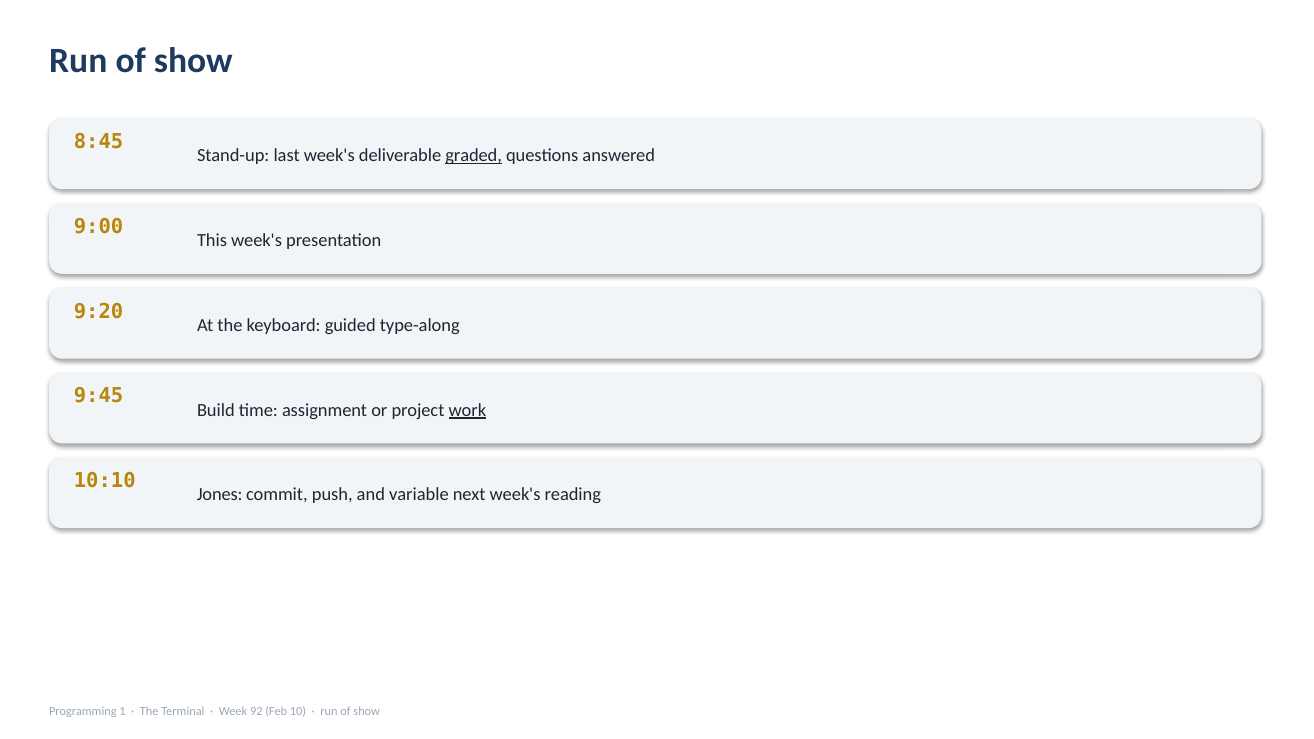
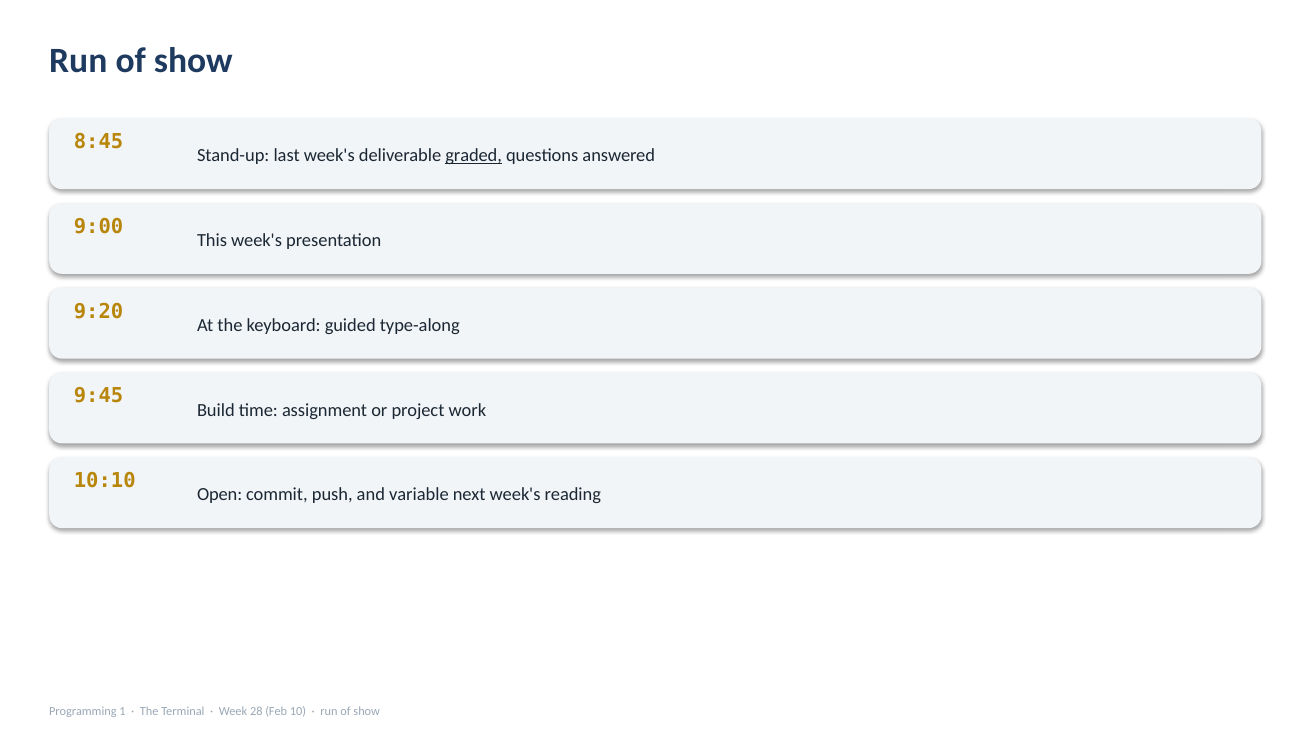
work underline: present -> none (467, 410)
Jones: Jones -> Open (220, 495)
92: 92 -> 28 (256, 712)
